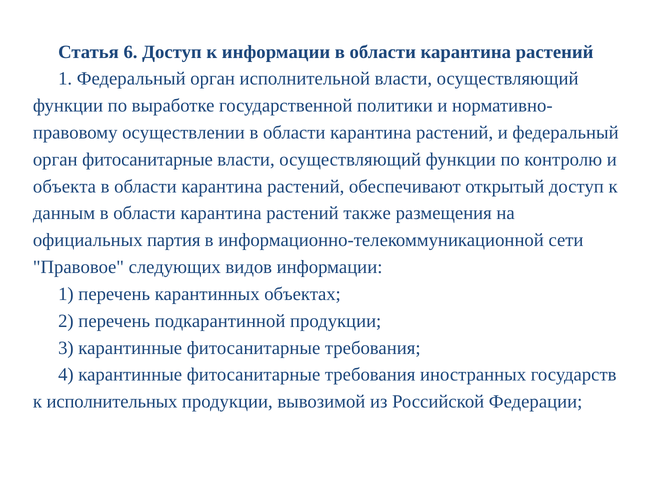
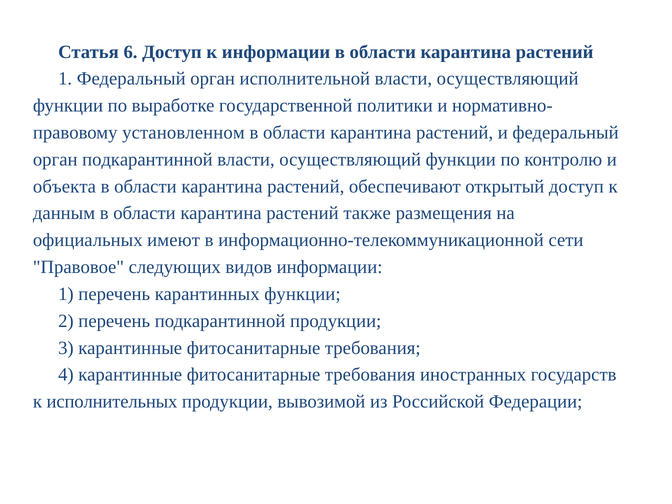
осуществлении: осуществлении -> установленном (183, 133)
орган фитосанитарные: фитосанитарные -> подкарантинной (147, 160)
партия: партия -> имеют (174, 240)
карантинных объектах: объектах -> функции (302, 294)
